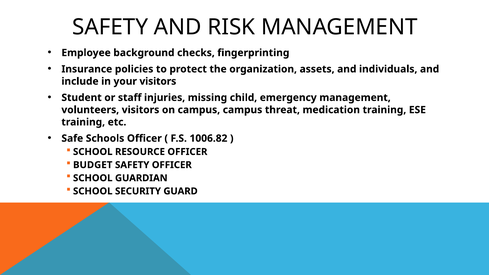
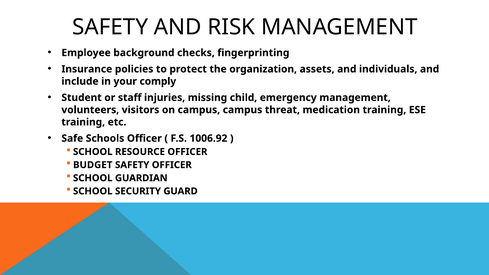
your visitors: visitors -> comply (158, 81)
1006.82: 1006.82 -> 1006.92 (208, 138)
